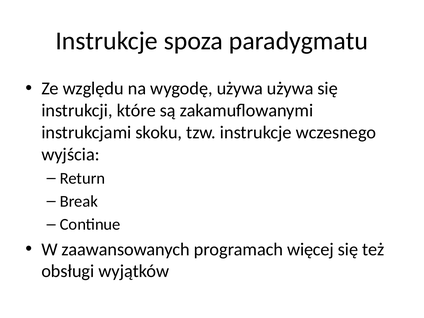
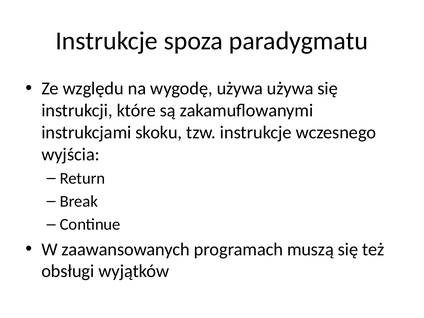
więcej: więcej -> muszą (310, 249)
